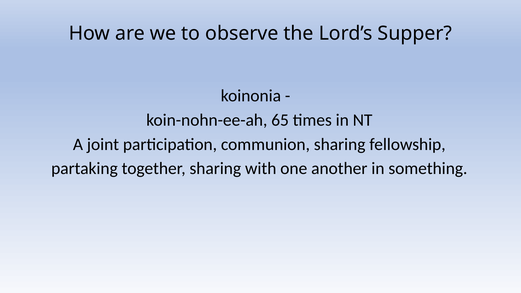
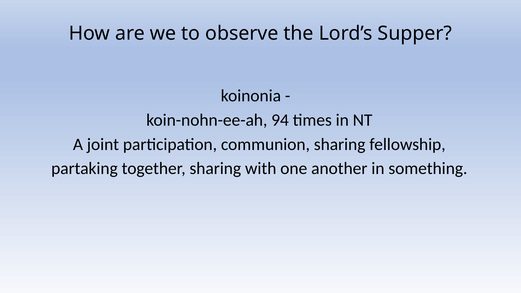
65: 65 -> 94 (280, 120)
